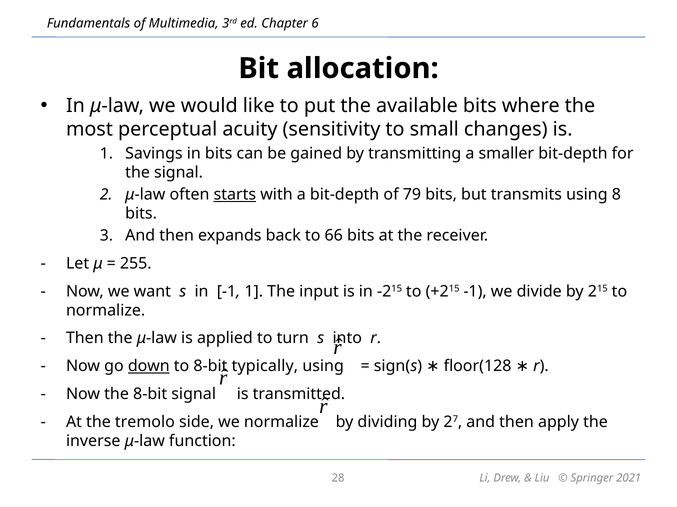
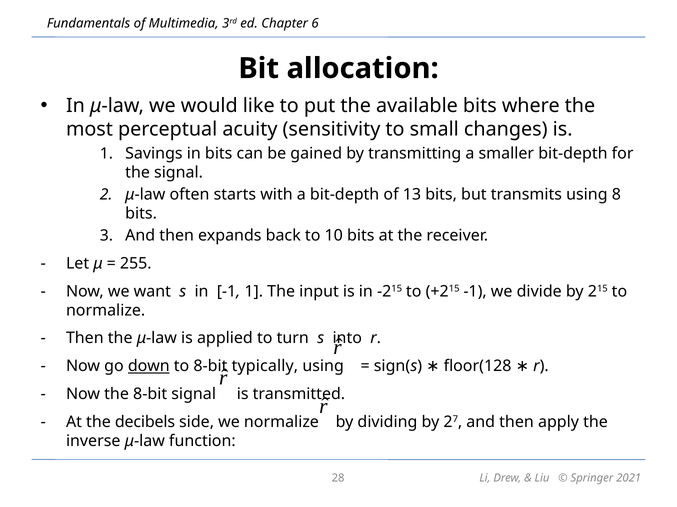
starts underline: present -> none (235, 195)
79: 79 -> 13 (412, 195)
66: 66 -> 10 (334, 236)
tremolo: tremolo -> decibels (145, 422)
